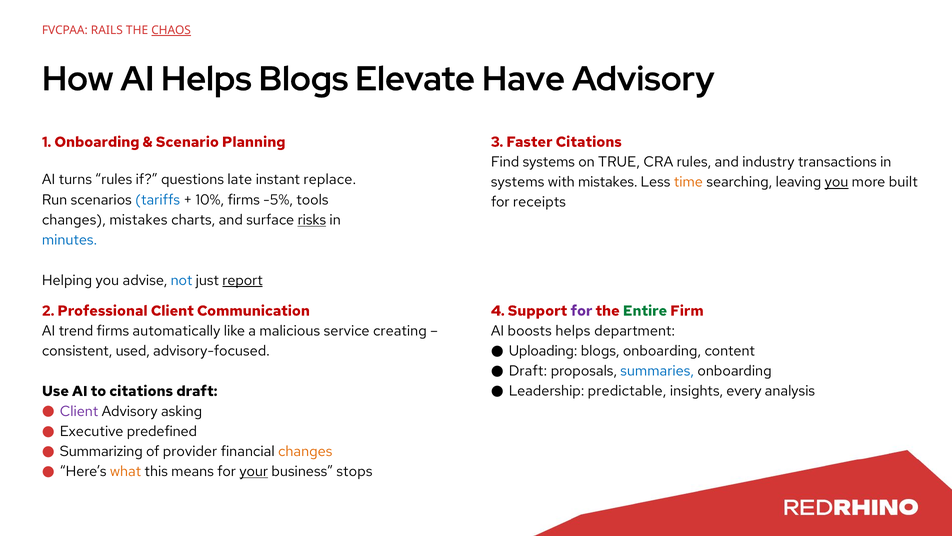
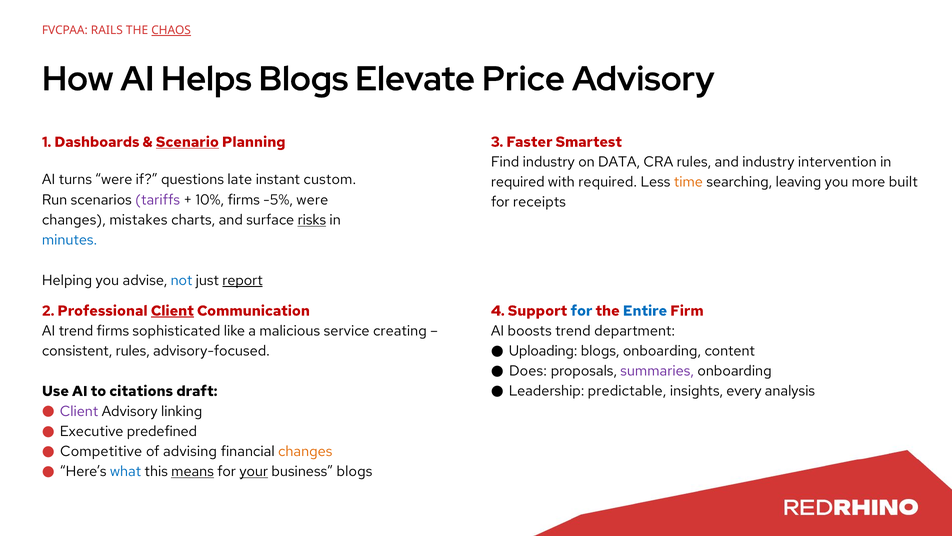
Have: Have -> Price (523, 79)
Faster Citations: Citations -> Smartest (589, 142)
1 Onboarding: Onboarding -> Dashboards (97, 142)
Scenario underline: none -> present (187, 142)
Find systems: systems -> industry (549, 162)
TRUE: TRUE -> DATA (619, 162)
transactions: transactions -> intervention (837, 162)
turns rules: rules -> were (114, 180)
replace: replace -> custom (330, 180)
systems: systems -> required (518, 182)
with mistakes: mistakes -> required (608, 182)
you underline: present -> none (837, 182)
tariffs colour: blue -> purple (158, 200)
-5% tools: tools -> were (312, 200)
for colour: purple -> blue (581, 311)
Entire colour: green -> blue (645, 311)
Client underline: none -> present (172, 311)
boosts helps: helps -> trend (573, 331)
automatically: automatically -> sophisticated (176, 331)
consistent used: used -> rules (133, 351)
Draft: Draft -> Does (528, 371)
summaries colour: blue -> purple (657, 371)
asking: asking -> linking (182, 411)
Summarizing: Summarizing -> Competitive (101, 451)
provider: provider -> advising (190, 451)
what colour: orange -> blue (126, 471)
means underline: none -> present (193, 471)
business stops: stops -> blogs (354, 471)
